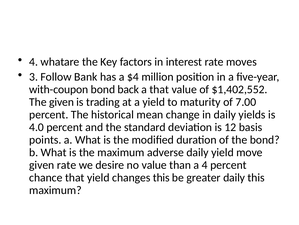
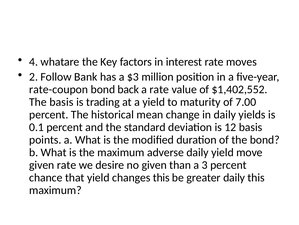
3: 3 -> 2 (34, 77)
$4: $4 -> $3 (133, 77)
with-coupon: with-coupon -> rate-coupon (59, 89)
a that: that -> rate (159, 89)
The given: given -> basis (61, 102)
4.0: 4.0 -> 0.1 (36, 127)
no value: value -> given (154, 164)
a 4: 4 -> 3 (205, 164)
